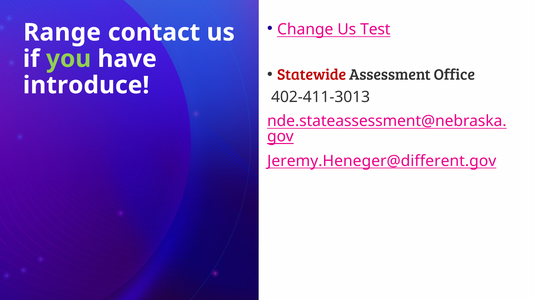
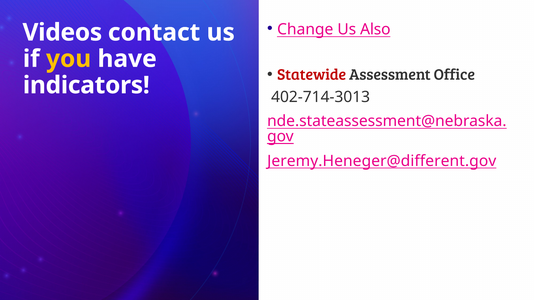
Test: Test -> Also (375, 30)
Range: Range -> Videos (62, 32)
you colour: light green -> yellow (69, 59)
introduce: introduce -> indicators (86, 85)
402-411-3013: 402-411-3013 -> 402-714-3013 (321, 97)
